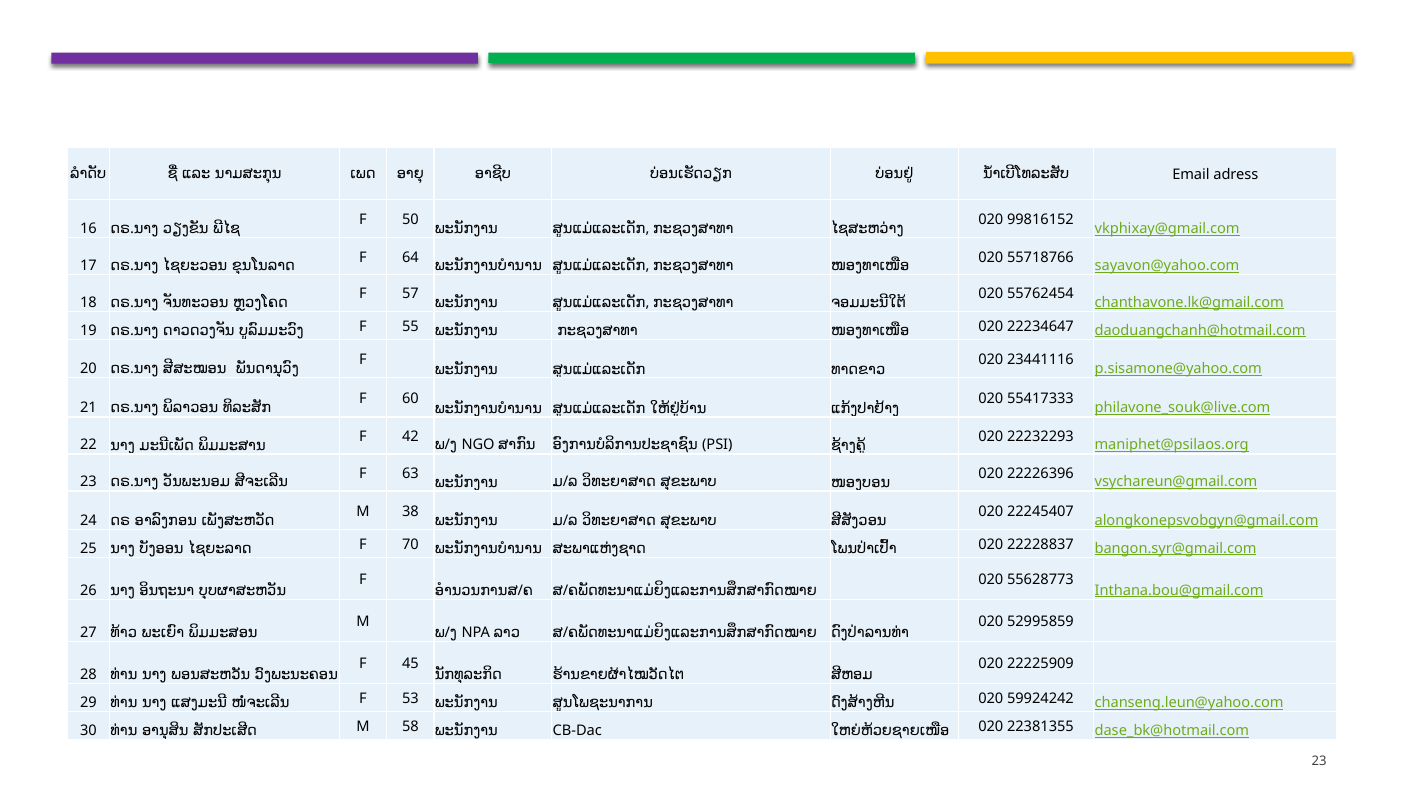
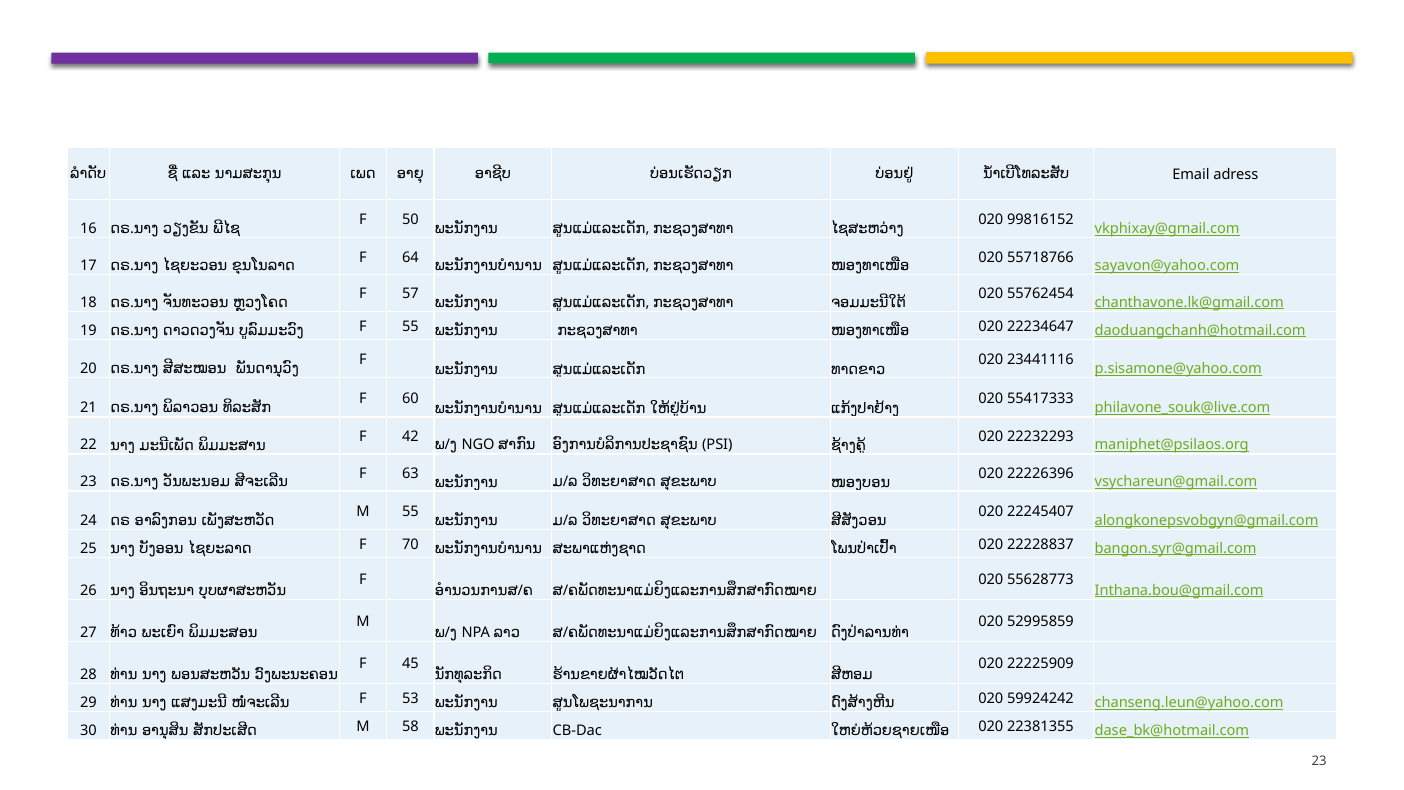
M 38: 38 -> 55 (410, 511)
